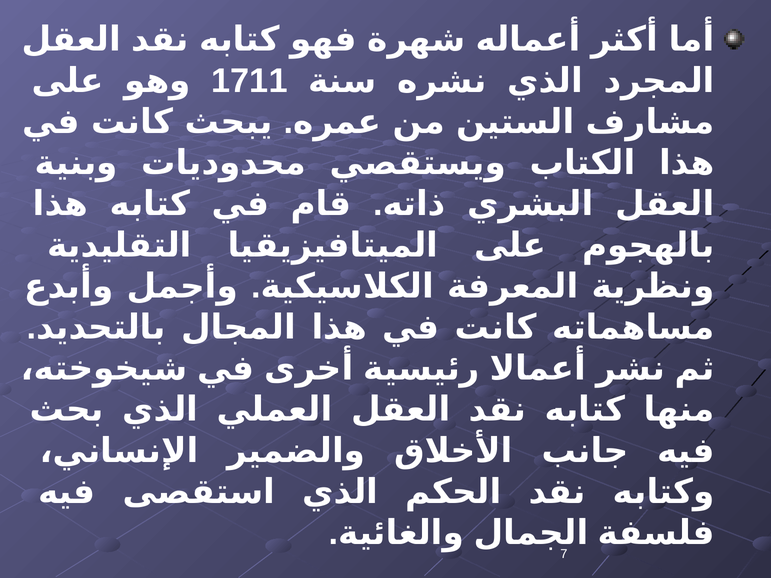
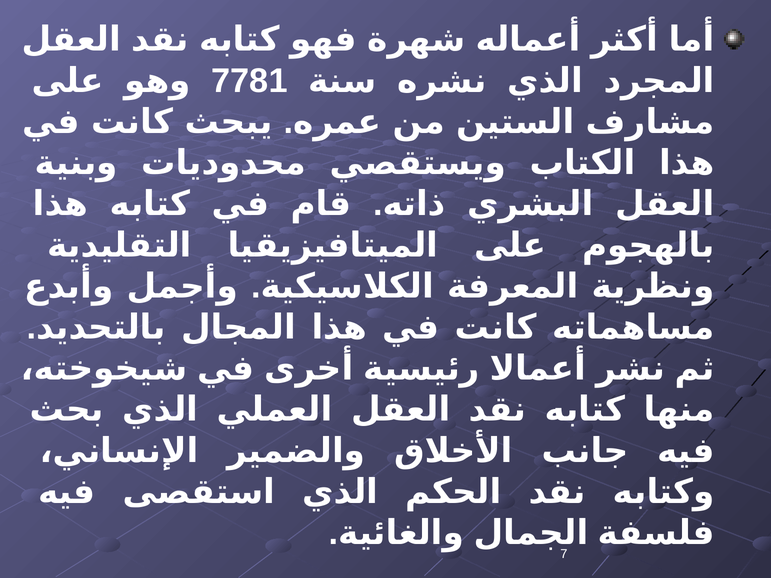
1711: 1711 -> 7781 (249, 81)
